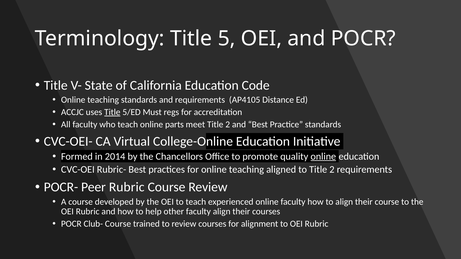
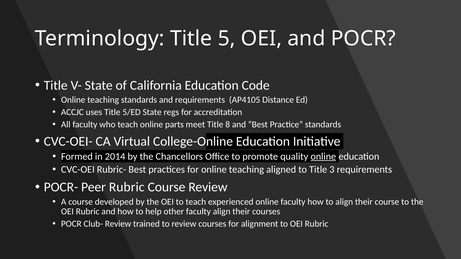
Title underline: present -> none (112, 112)
5/ED Must: Must -> State (152, 112)
meet Title 2: 2 -> 8 (228, 124)
to Title 2: 2 -> 3 (332, 170)
Club- Course: Course -> Review (118, 224)
